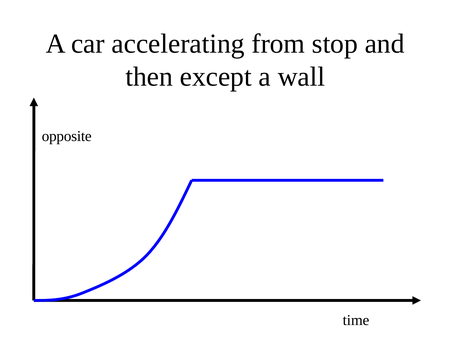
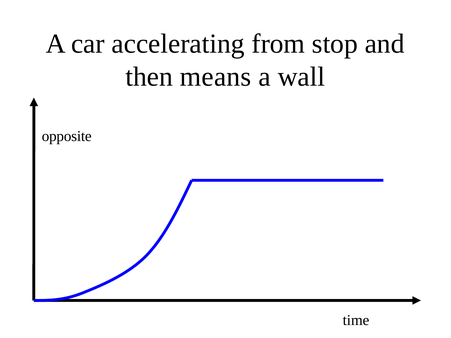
except: except -> means (216, 77)
